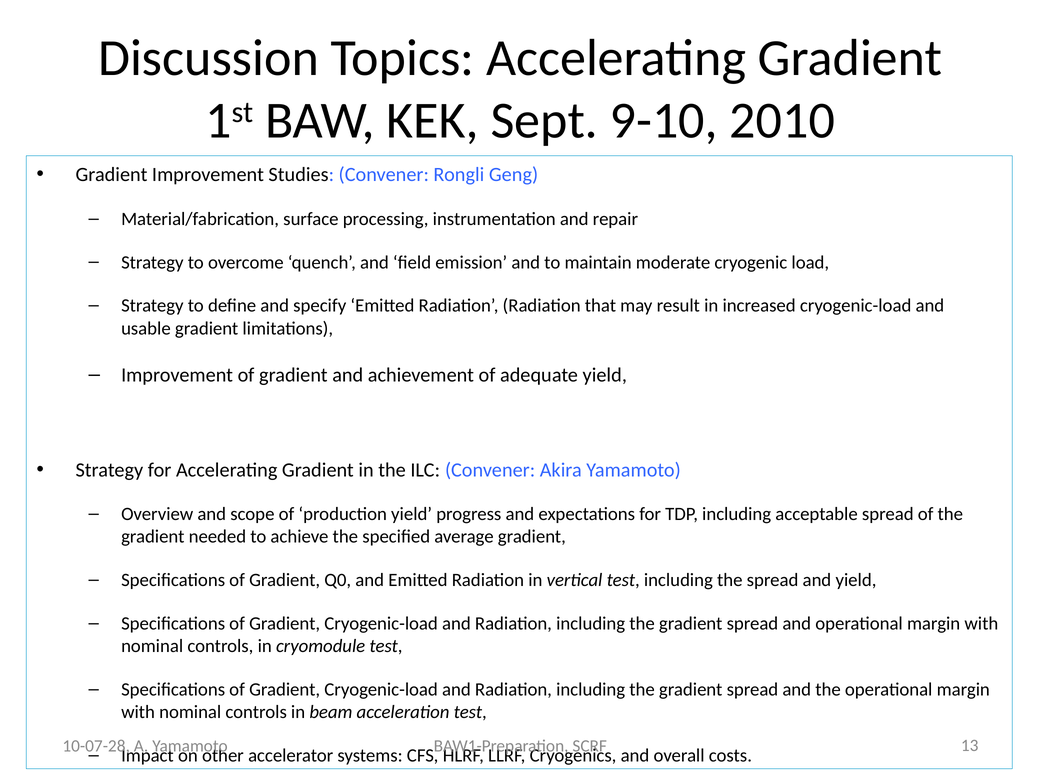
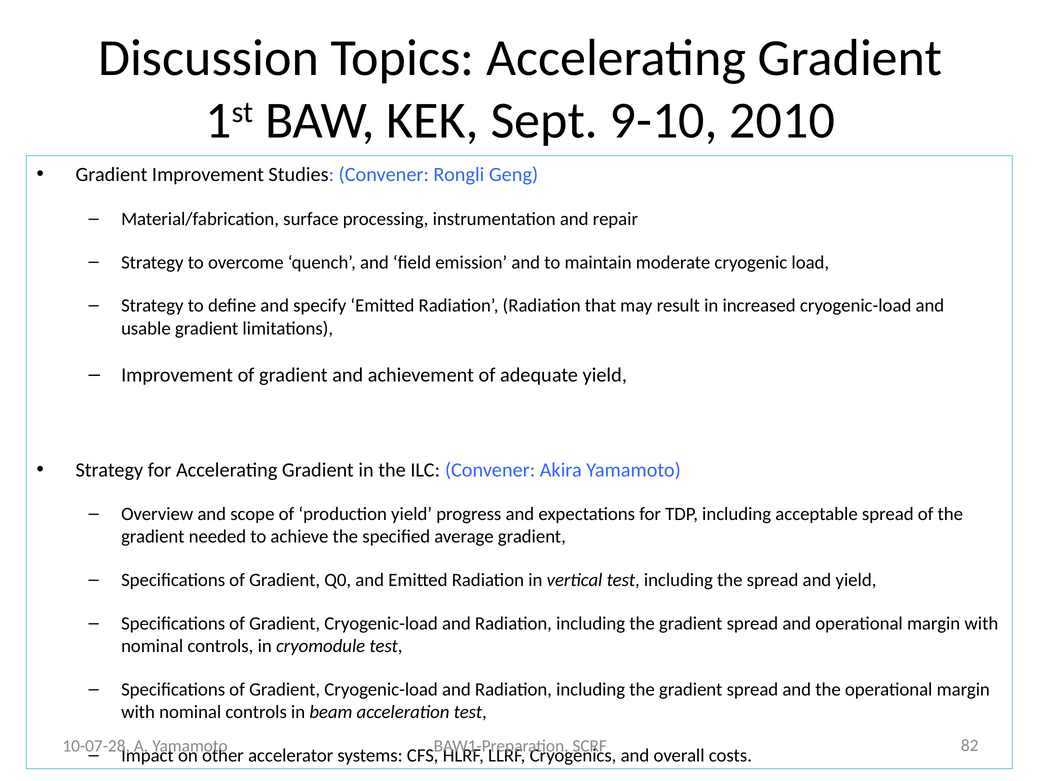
13: 13 -> 82 (970, 745)
